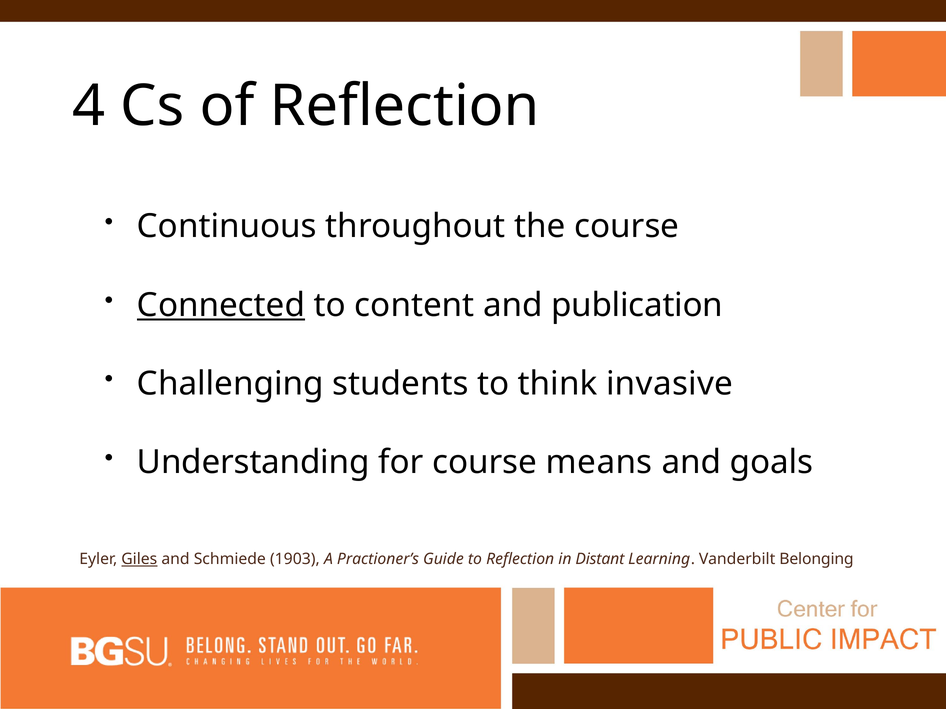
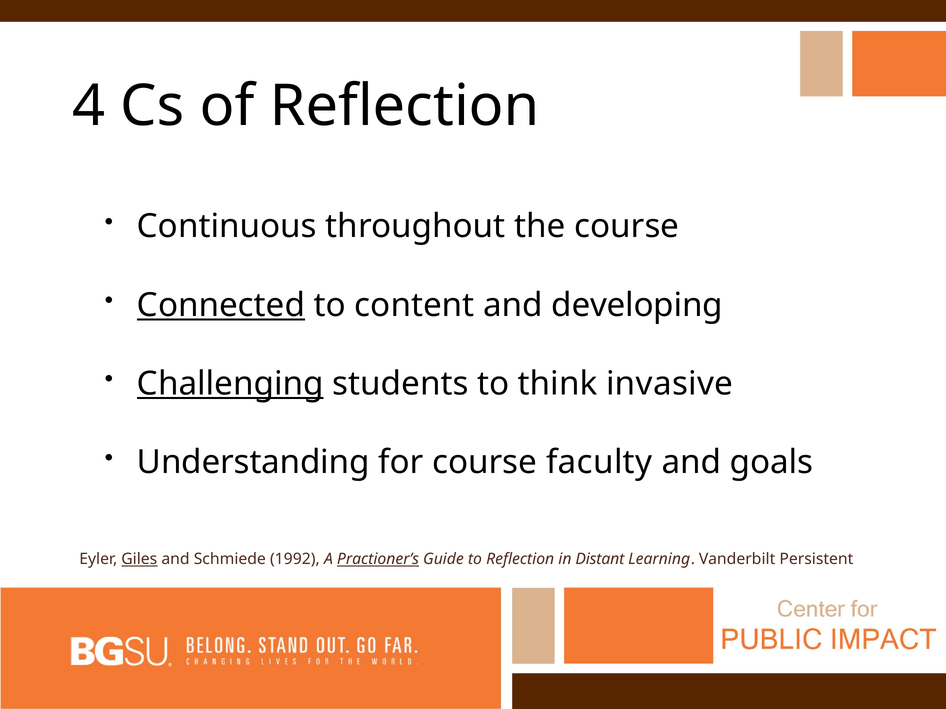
publication: publication -> developing (637, 305)
Challenging underline: none -> present (230, 384)
means: means -> faculty (599, 463)
1903: 1903 -> 1992 (295, 559)
Practioner’s underline: none -> present (378, 559)
Belonging: Belonging -> Persistent (816, 559)
